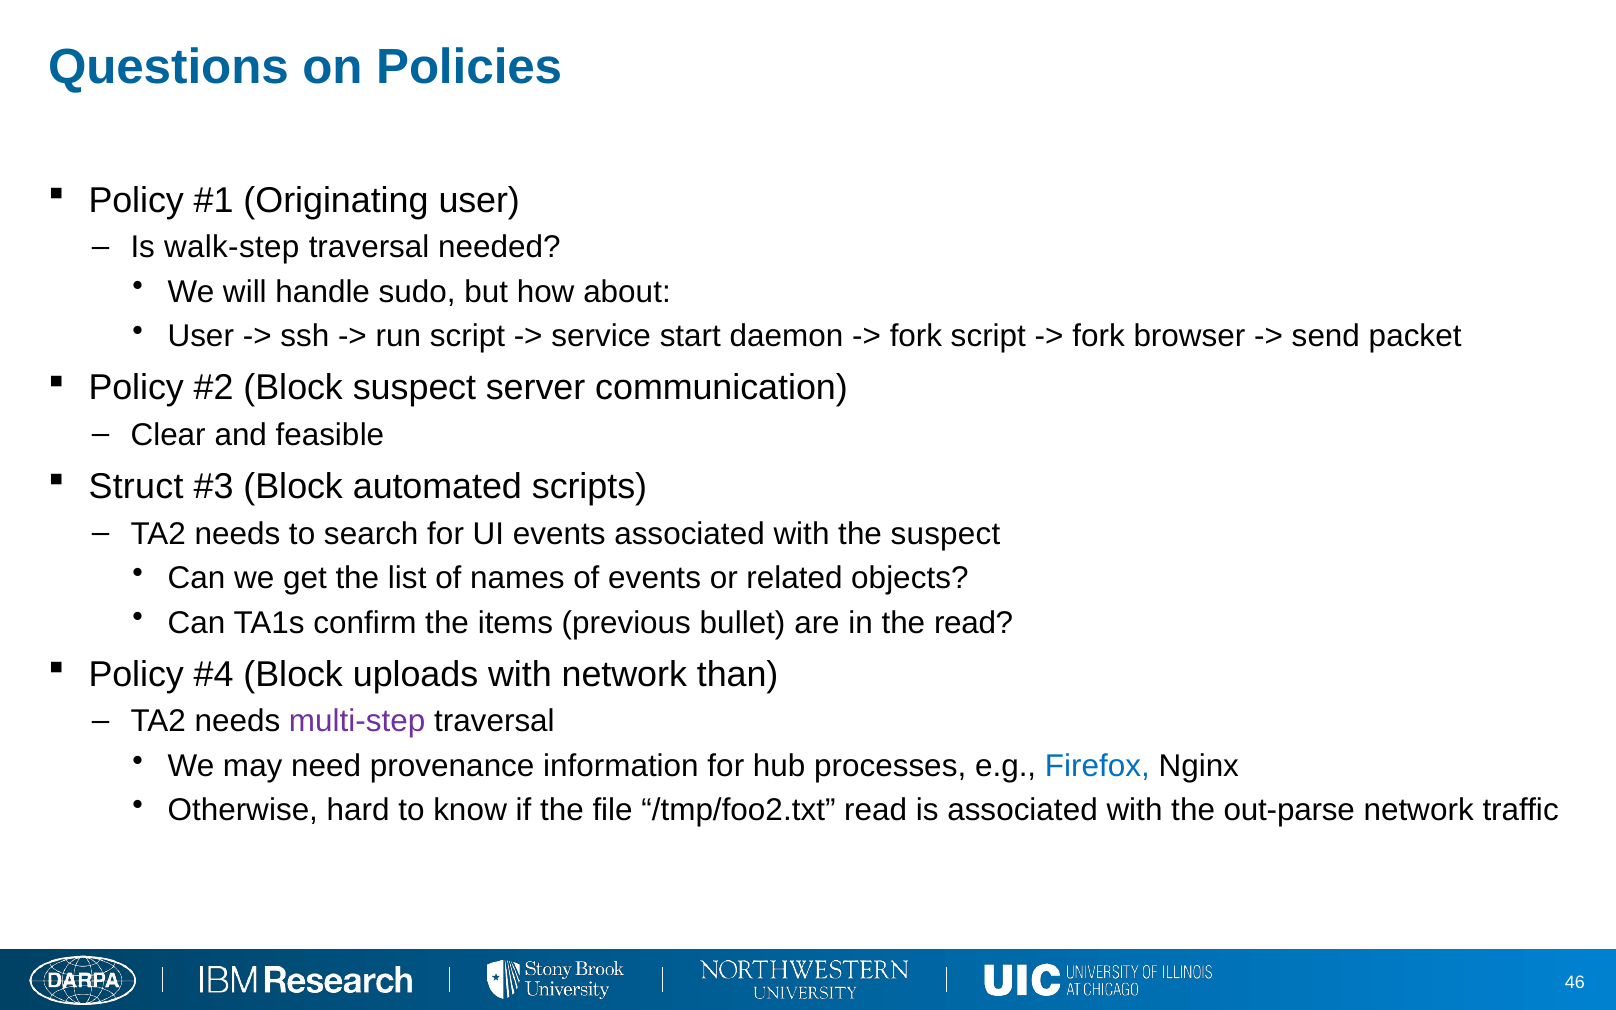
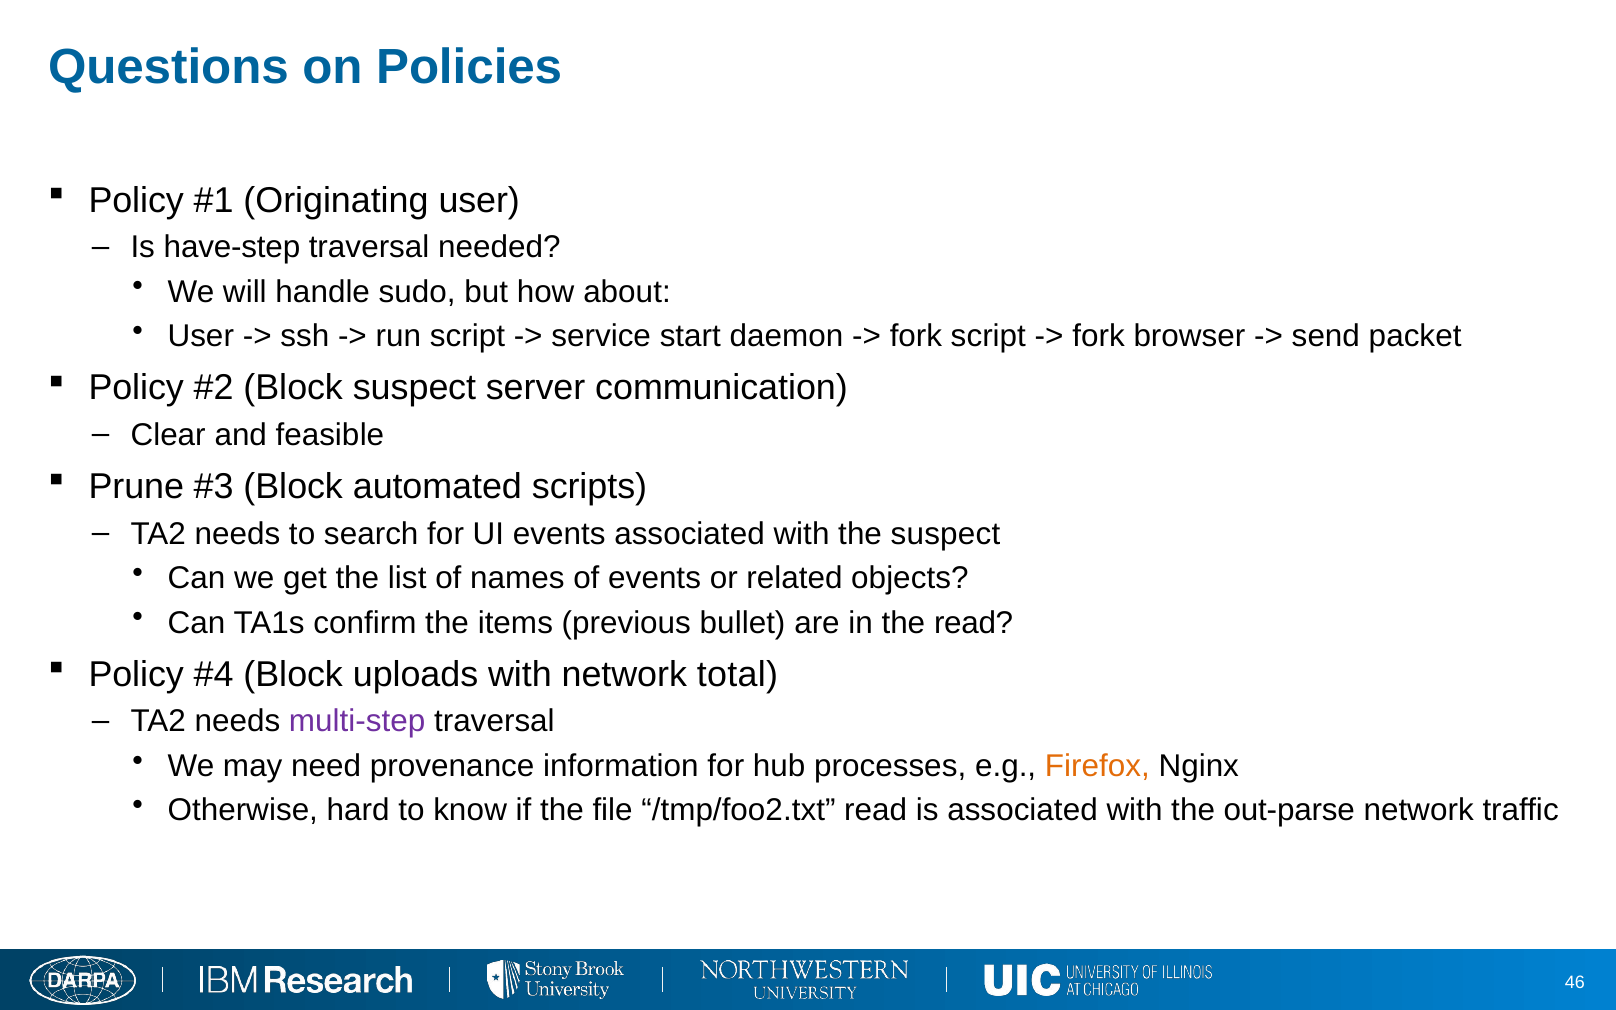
walk-step: walk-step -> have-step (232, 247)
Struct: Struct -> Prune (136, 487)
than: than -> total (737, 675)
Firefox colour: blue -> orange (1097, 766)
